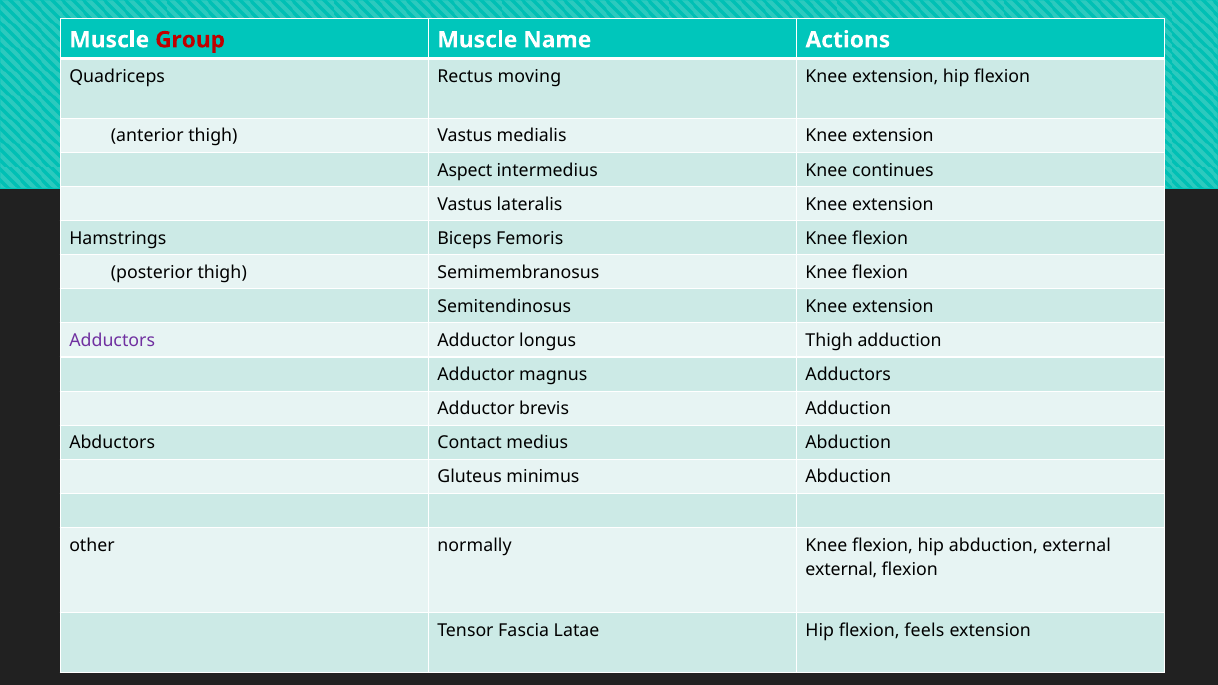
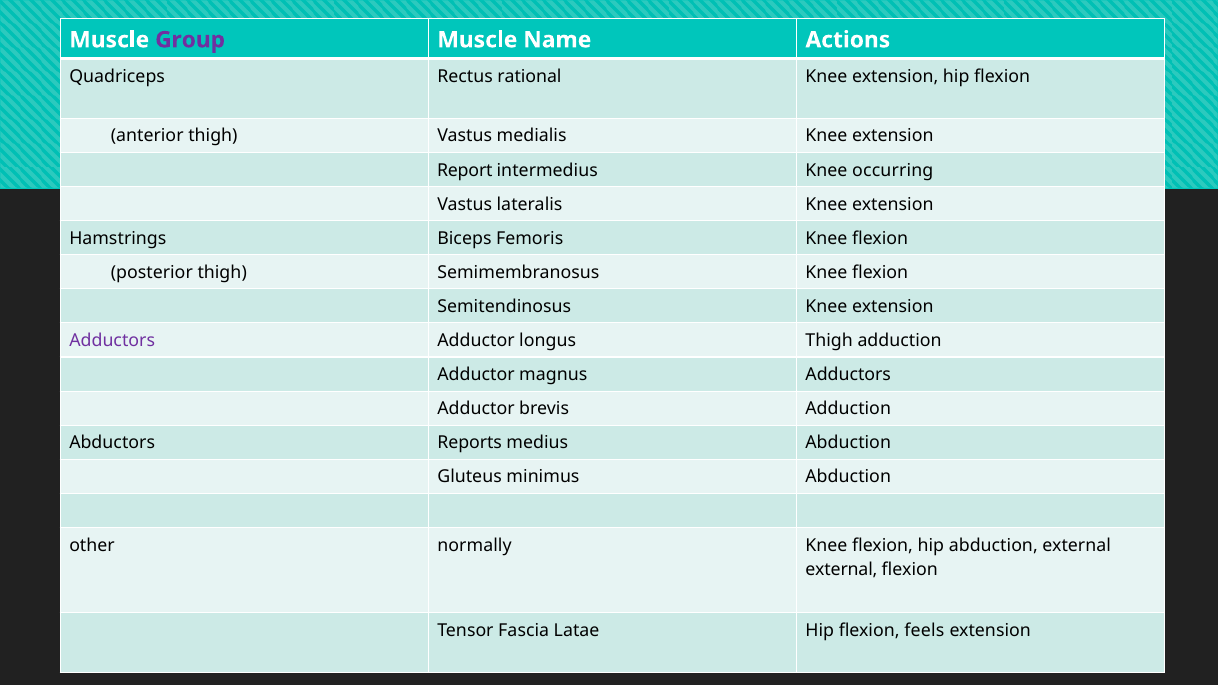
Group colour: red -> purple (190, 40)
moving: moving -> rational (530, 76)
Aspect: Aspect -> Report (465, 170)
continues: continues -> occurring (893, 170)
Contact: Contact -> Reports (470, 443)
